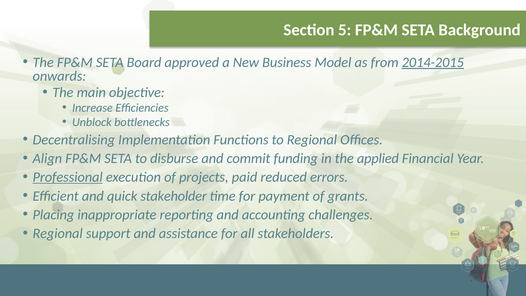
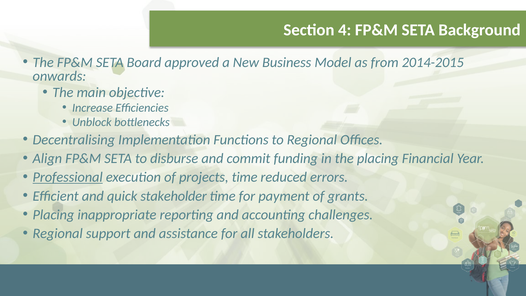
5: 5 -> 4 (345, 30)
2014-2015 underline: present -> none (433, 62)
the applied: applied -> placing (378, 158)
projects paid: paid -> time (245, 177)
